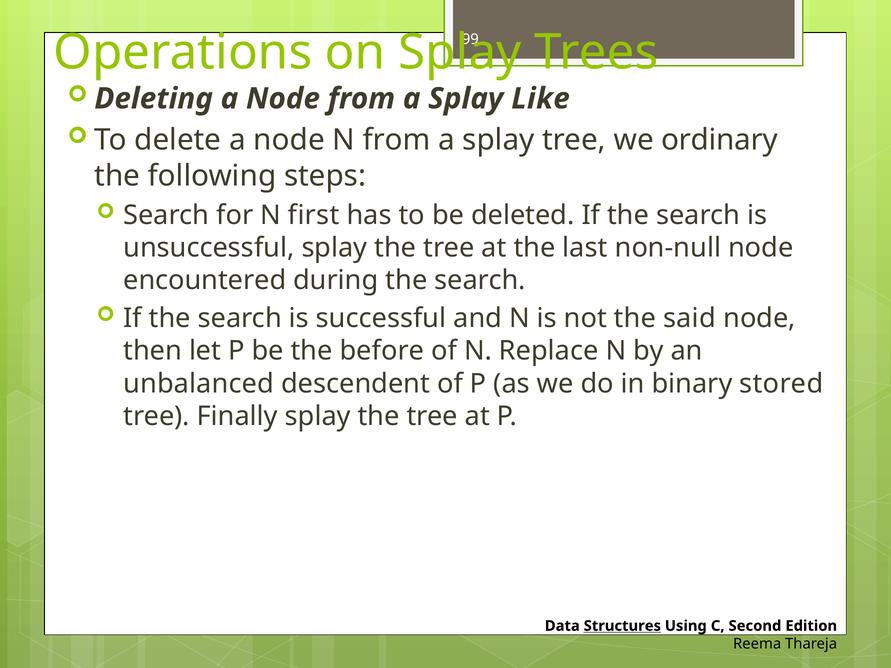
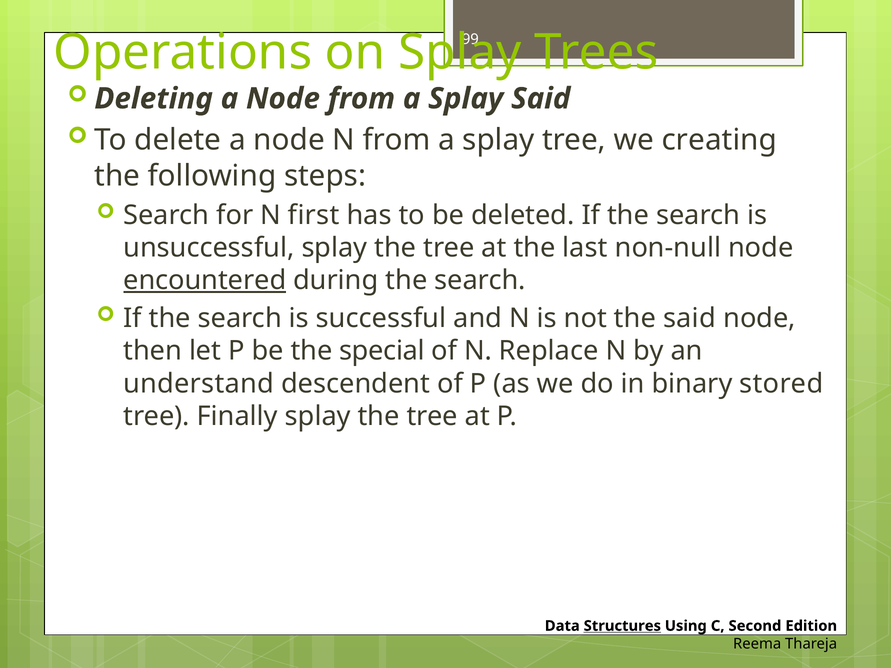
Splay Like: Like -> Said (541, 99)
ordinary: ordinary -> creating (719, 140)
encountered underline: none -> present (205, 280)
before: before -> special (382, 351)
unbalanced: unbalanced -> understand (199, 384)
